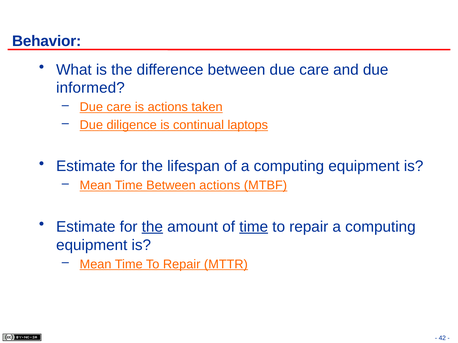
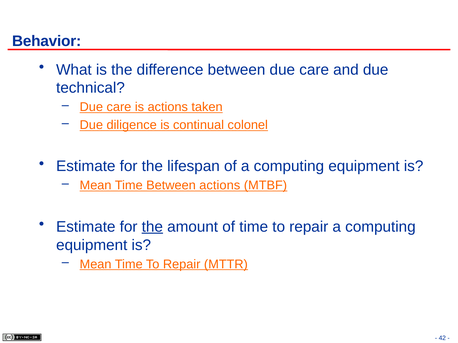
informed: informed -> technical (90, 88)
laptops: laptops -> colonel (248, 125)
time underline: present -> none (254, 227)
